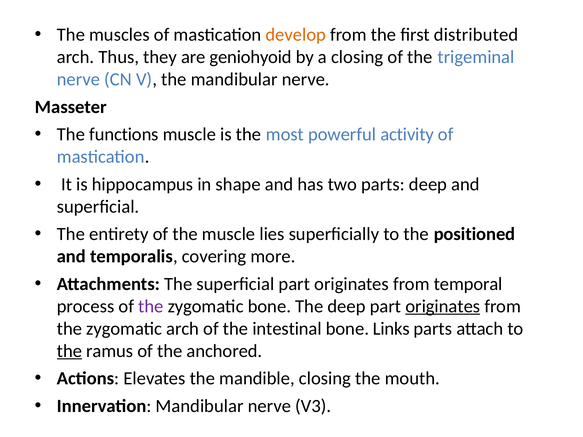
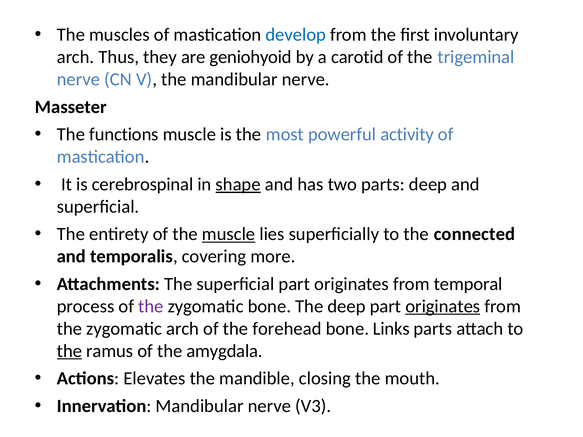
develop colour: orange -> blue (296, 35)
distributed: distributed -> involuntary (476, 35)
a closing: closing -> carotid (357, 57)
hippocampus: hippocampus -> cerebrospinal (143, 184)
shape underline: none -> present (238, 184)
muscle underline: none -> present (229, 234)
positioned: positioned -> connected (474, 234)
intestinal: intestinal -> forehead (287, 329)
anchored: anchored -> amygdala (225, 351)
